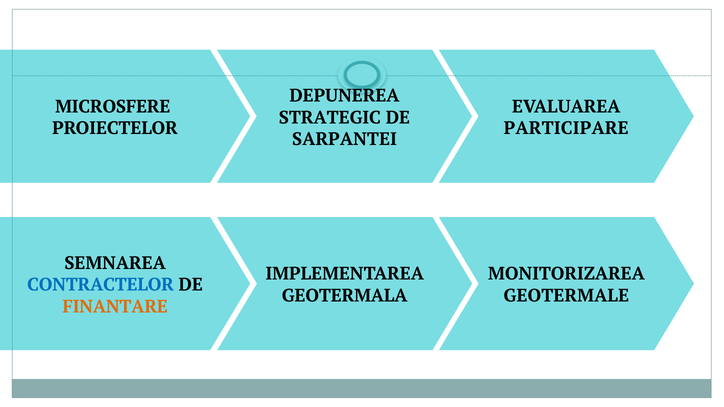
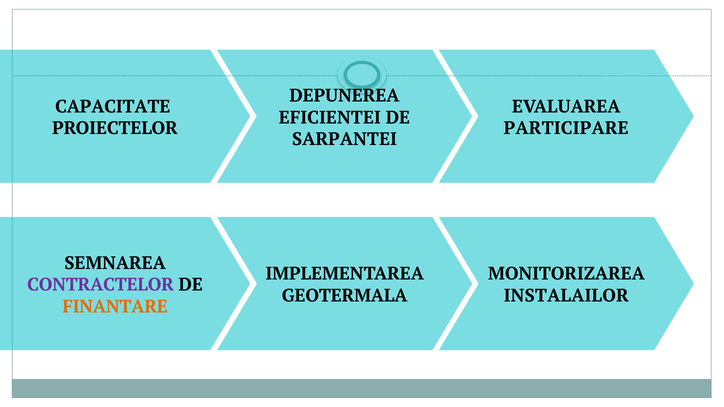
MICROSFERE: MICROSFERE -> CAPACITATE (113, 107)
STRATEGIC: STRATEGIC -> EFICIENTEI (330, 118)
CONTRACTELOR colour: blue -> purple (101, 285)
GEOTERMALE: GEOTERMALE -> INSTALAILOR (566, 296)
